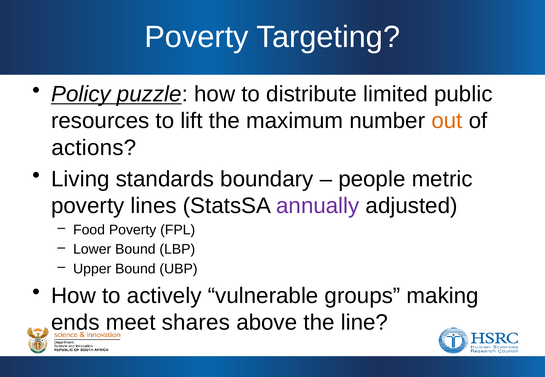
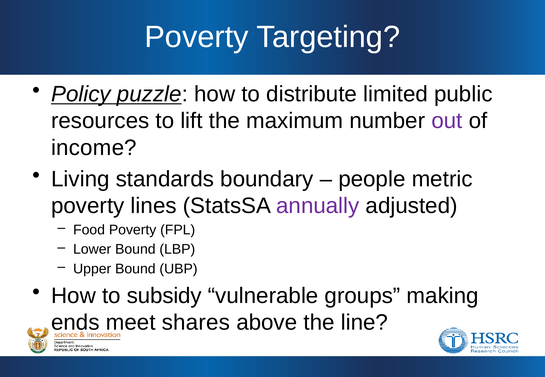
out colour: orange -> purple (447, 121)
actions: actions -> income (94, 148)
actively: actively -> subsidy (164, 296)
